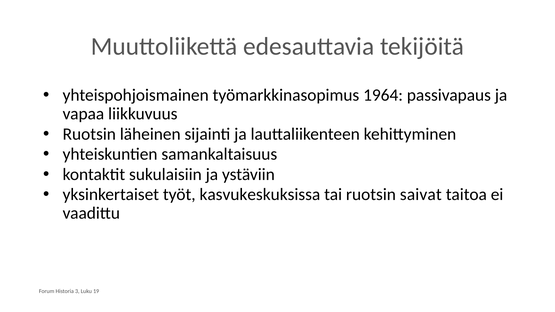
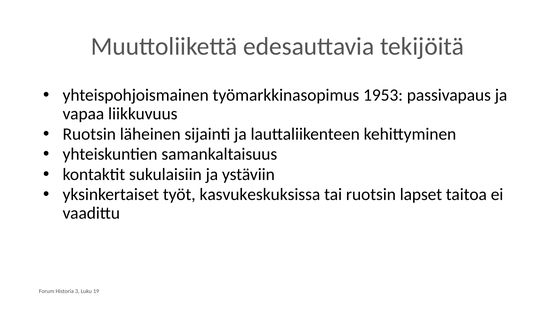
1964: 1964 -> 1953 (383, 95)
saivat: saivat -> lapset (421, 195)
